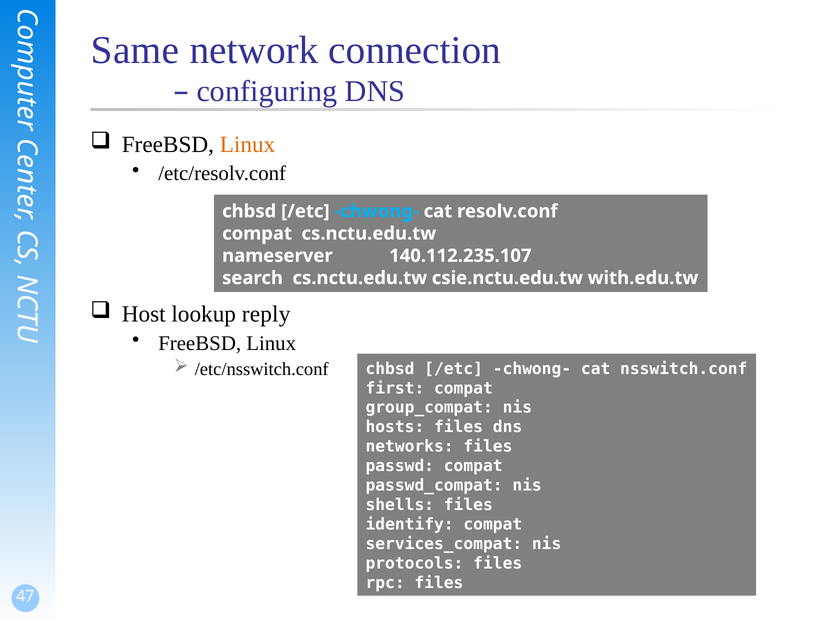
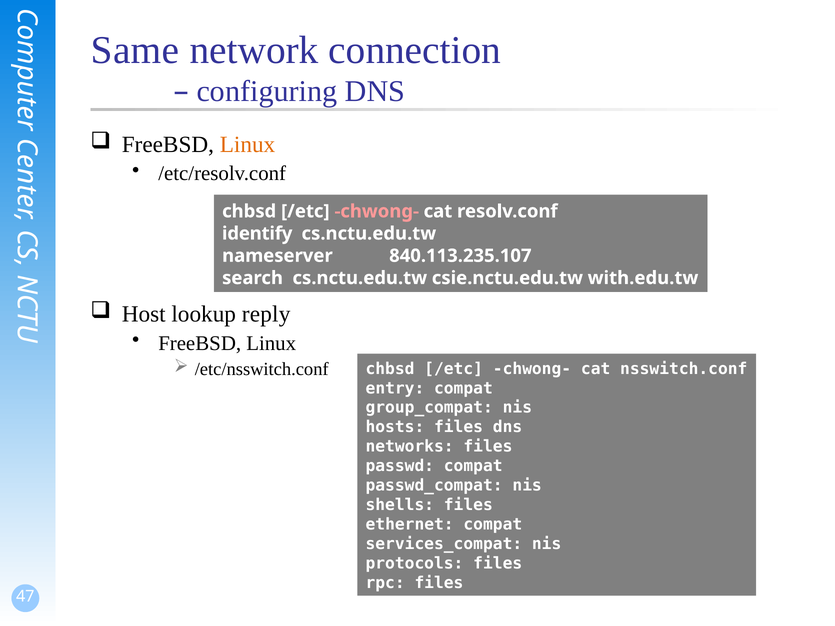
chwong- colour: light blue -> pink (377, 211)
compat: compat -> identify (257, 234)
140.112.235.107: 140.112.235.107 -> 840.113.235.107 (460, 256)
first: first -> entry (395, 388)
identify: identify -> ethernet (410, 525)
